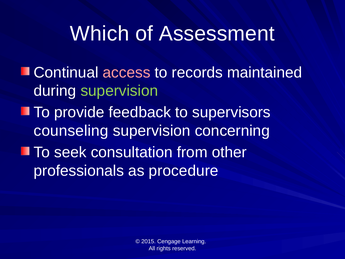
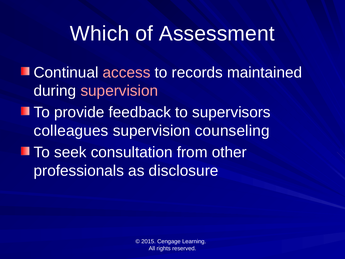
supervision colour: light green -> pink (119, 91)
counseling: counseling -> colleagues (71, 131)
concerning: concerning -> counseling (232, 131)
procedure: procedure -> disclosure (184, 171)
